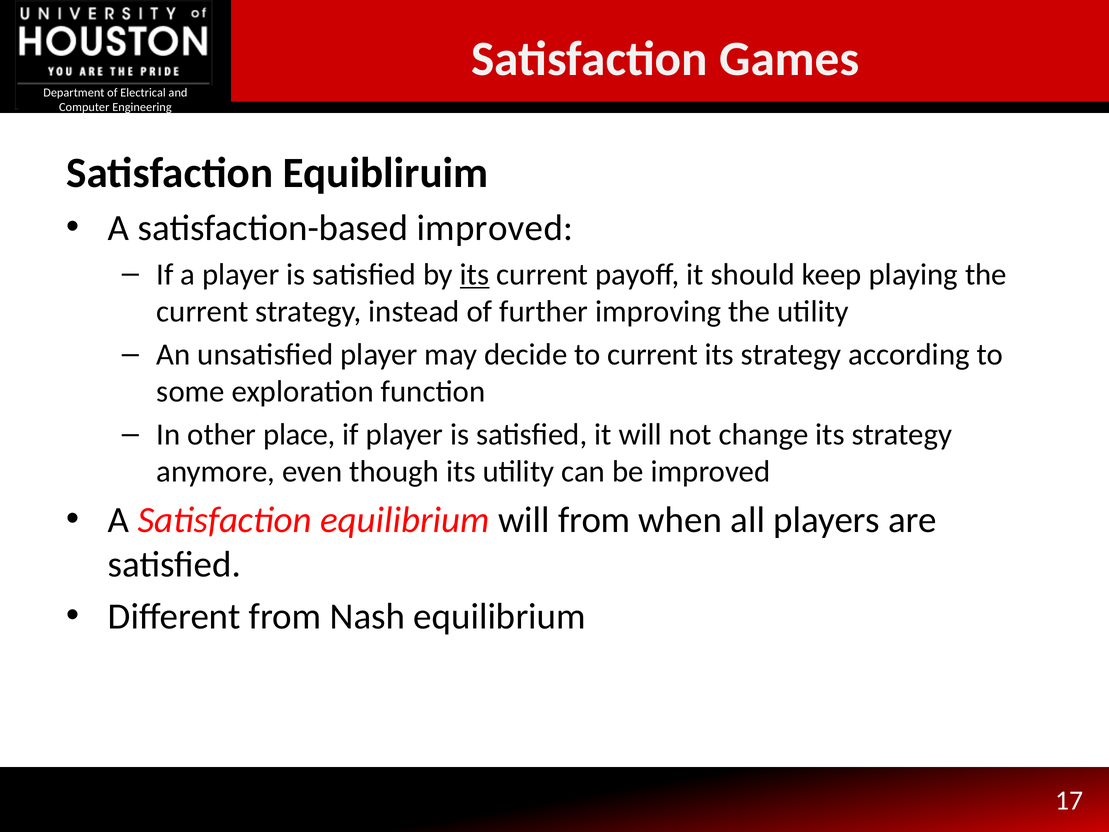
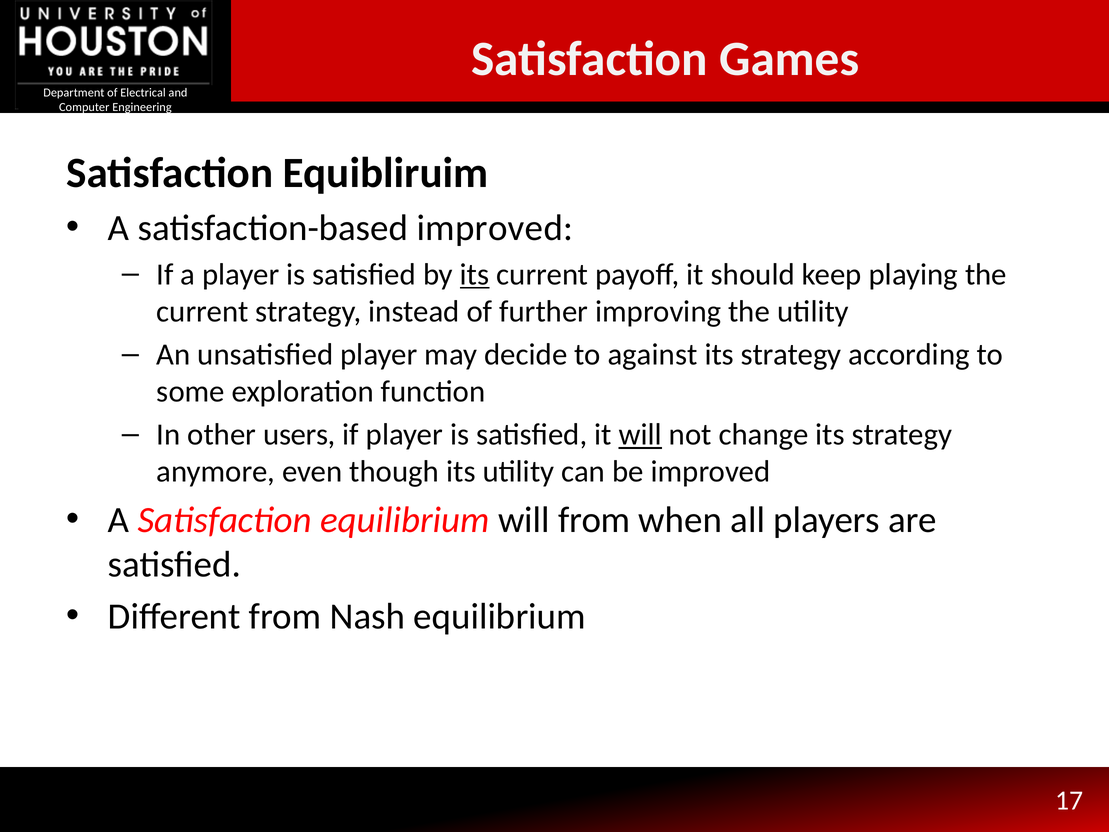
to current: current -> against (653, 355)
place: place -> users (299, 435)
will underline: none -> present (640, 435)
